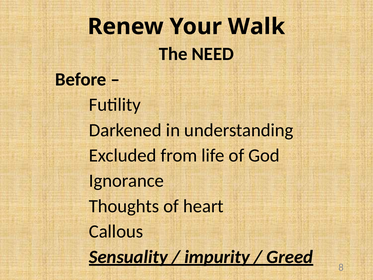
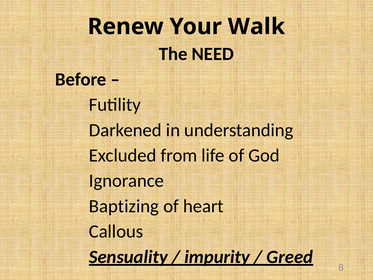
Thoughts: Thoughts -> Baptizing (124, 206)
